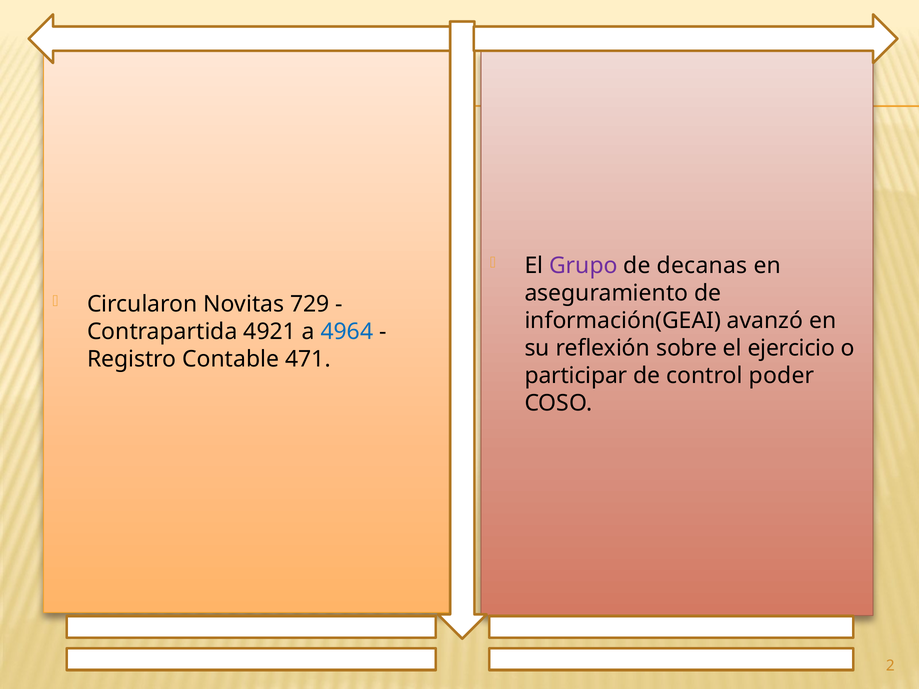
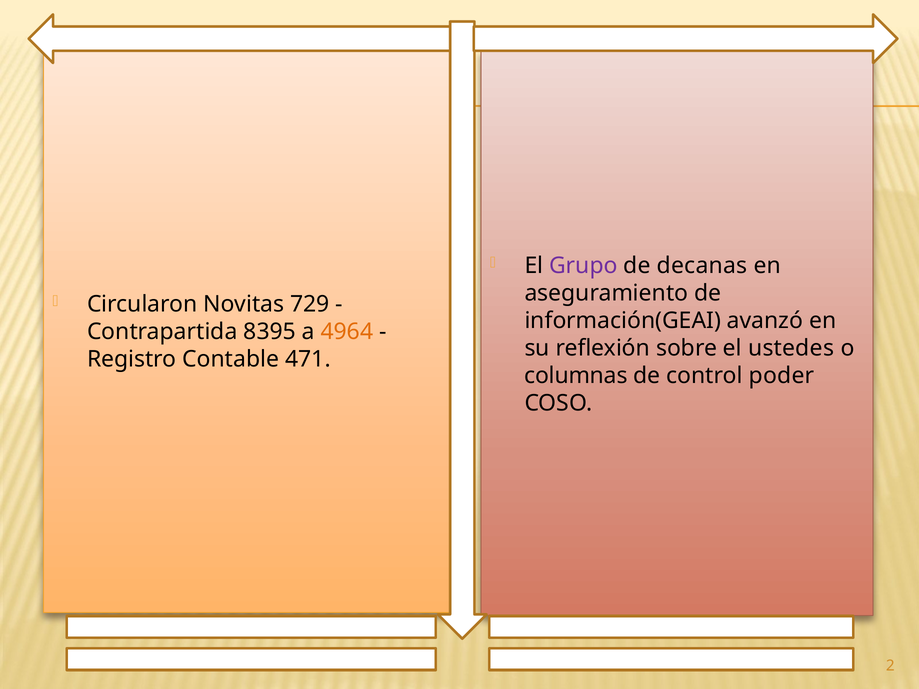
4921: 4921 -> 8395 (270, 332)
4964 colour: blue -> orange (347, 332)
ejercicio: ejercicio -> ustedes (791, 348)
participar: participar -> columnas (576, 376)
